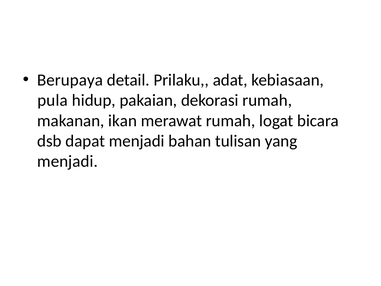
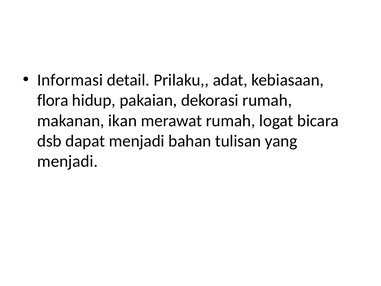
Berupaya: Berupaya -> Informasi (70, 80)
pula: pula -> flora (53, 100)
